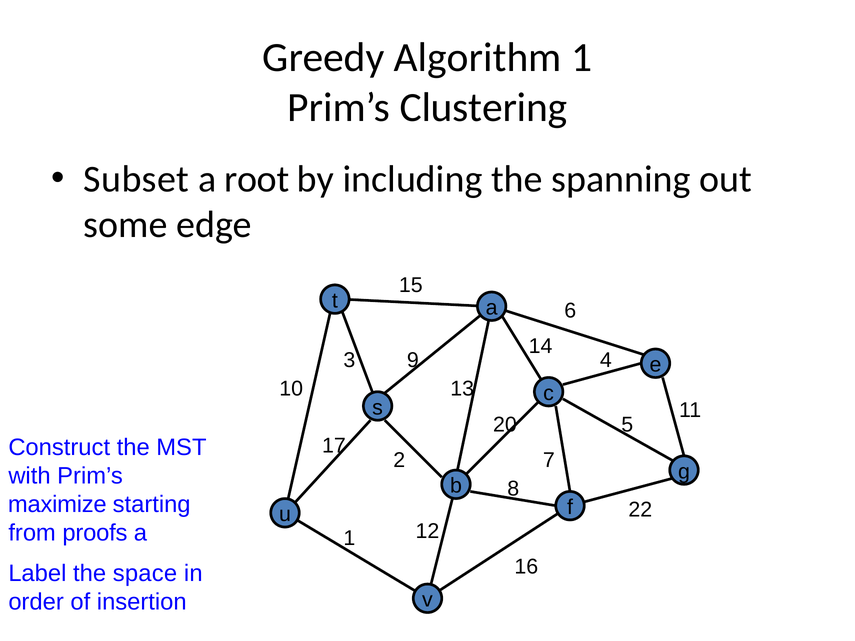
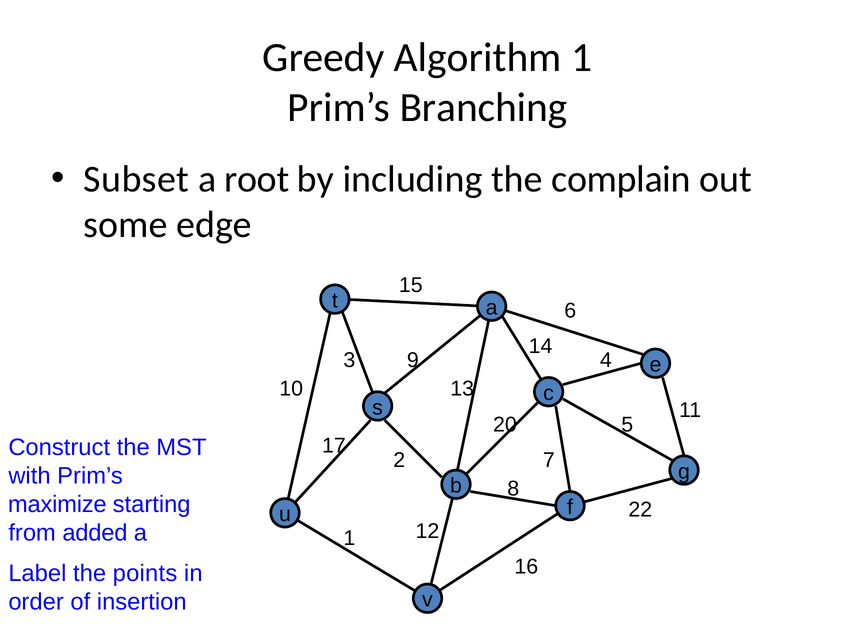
Clustering: Clustering -> Branching (483, 108)
spanning: spanning -> complain (621, 179)
proofs: proofs -> added (95, 533)
space: space -> points (145, 574)
